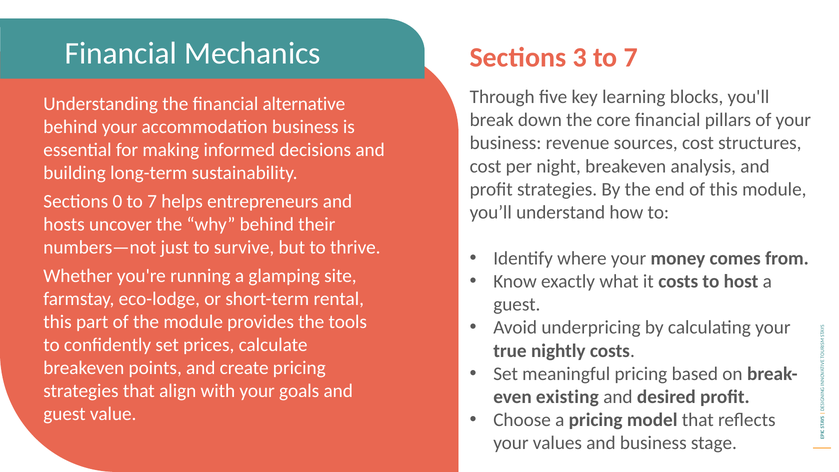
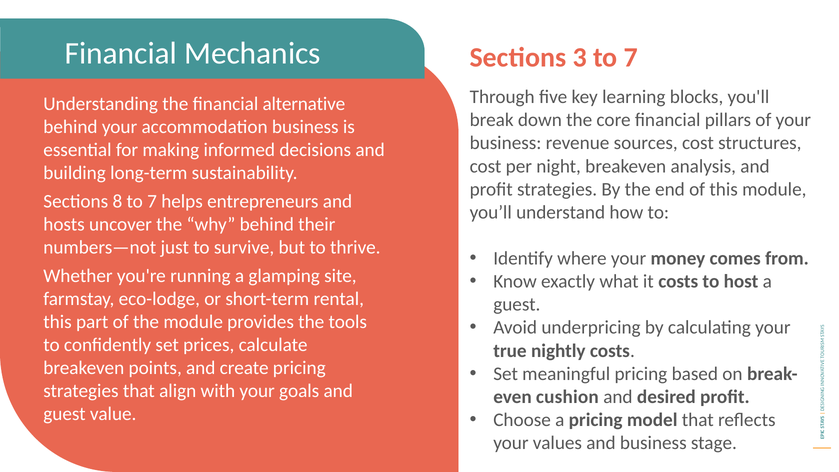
0: 0 -> 8 (117, 201)
existing: existing -> cushion (567, 397)
